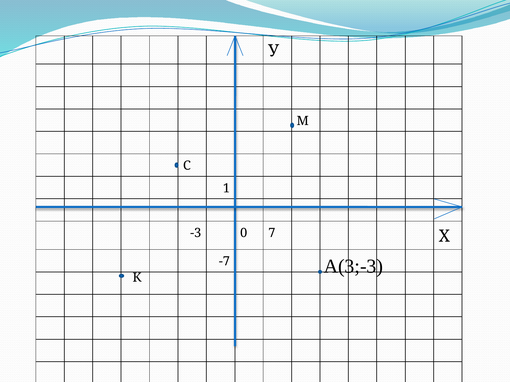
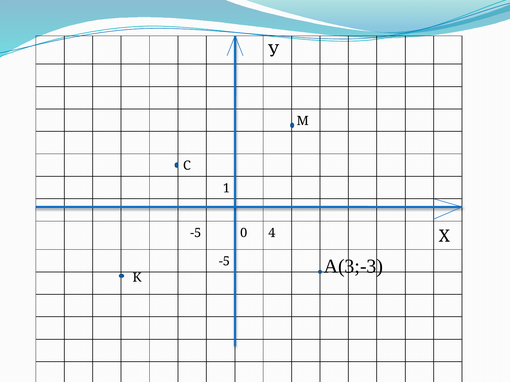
-3: -3 -> -5 (196, 233)
7: 7 -> 4 (272, 233)
-7: -7 -> -5 (224, 262)
